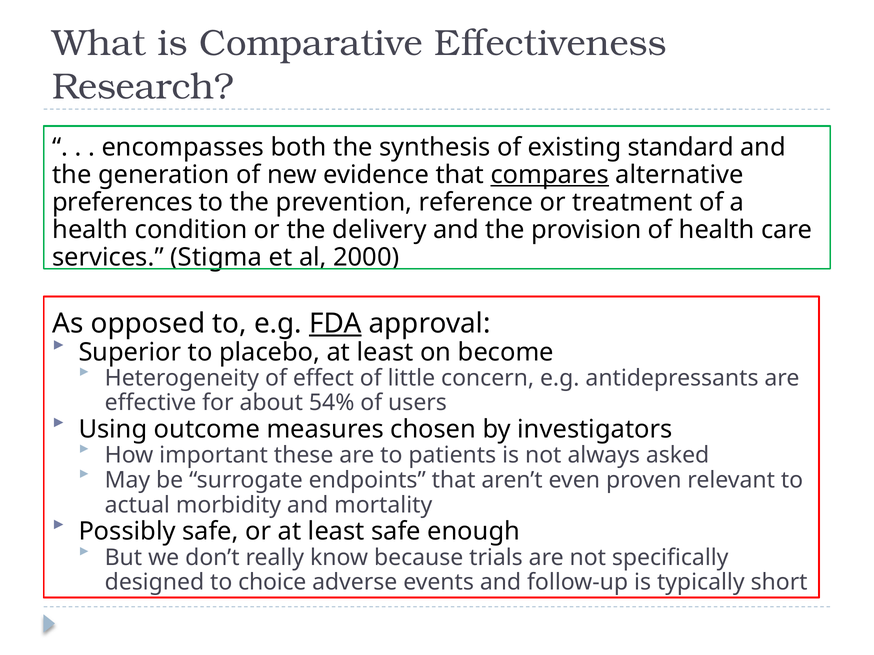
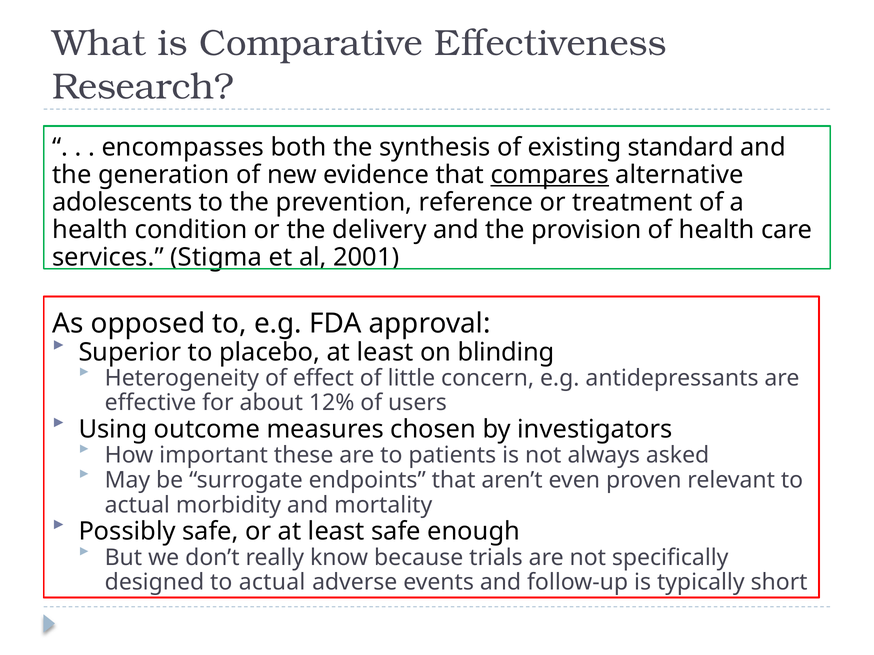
preferences: preferences -> adolescents (122, 203)
2000: 2000 -> 2001 (366, 258)
FDA underline: present -> none (335, 324)
become: become -> blinding (506, 352)
54%: 54% -> 12% (332, 403)
designed to choice: choice -> actual (272, 583)
